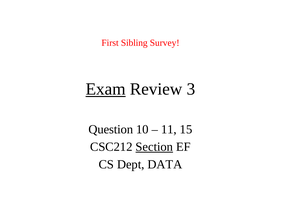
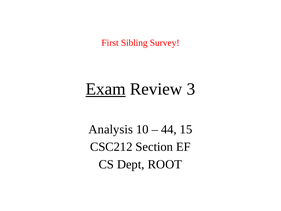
Question: Question -> Analysis (111, 129)
11: 11 -> 44 (169, 129)
Section underline: present -> none (154, 147)
DATA: DATA -> ROOT (165, 164)
